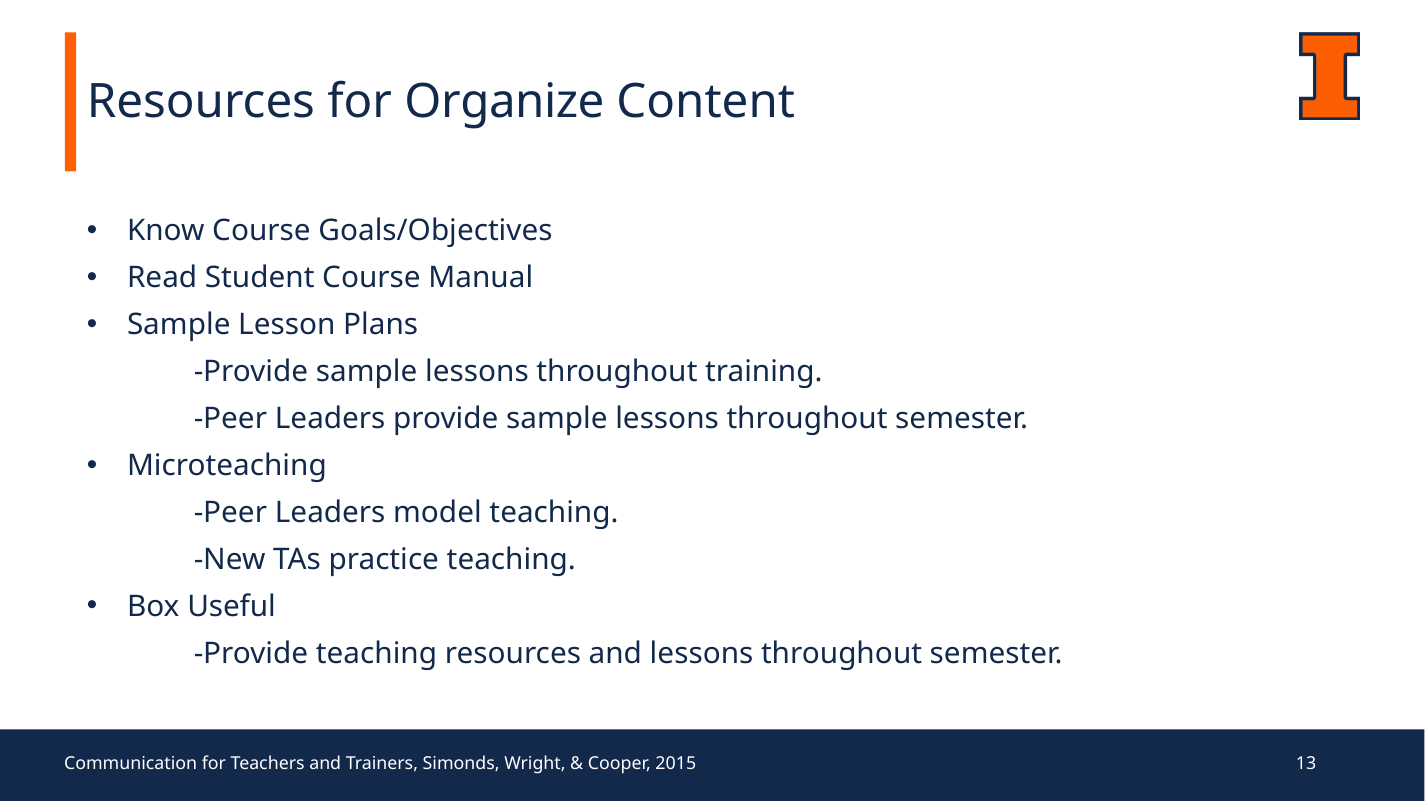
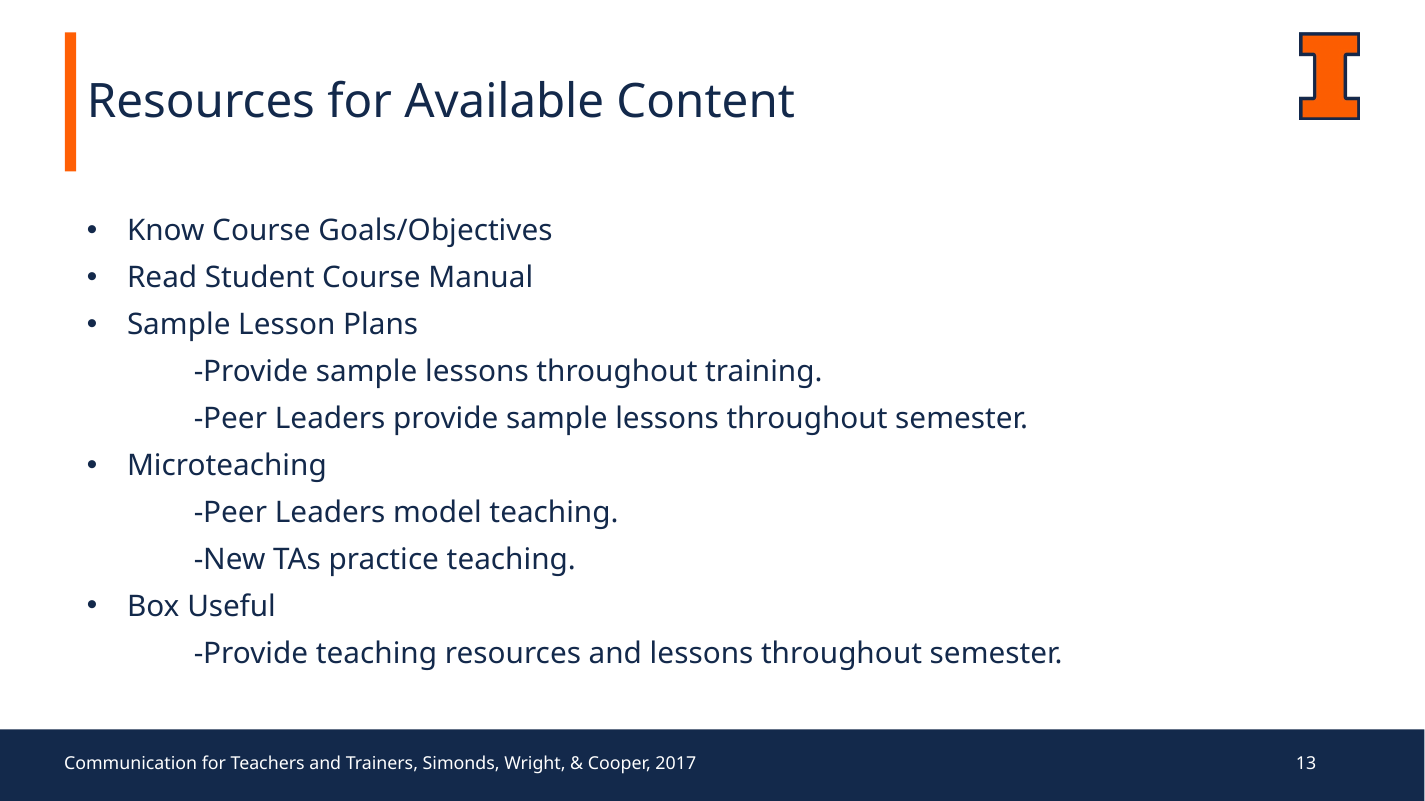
Organize: Organize -> Available (504, 102)
2015: 2015 -> 2017 (676, 764)
